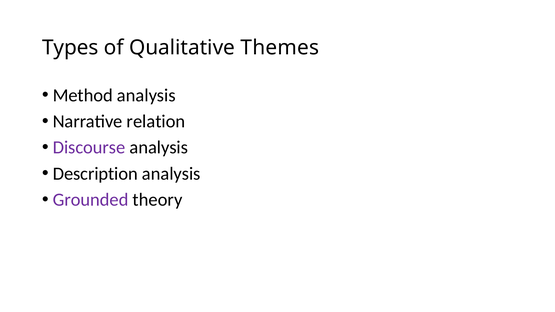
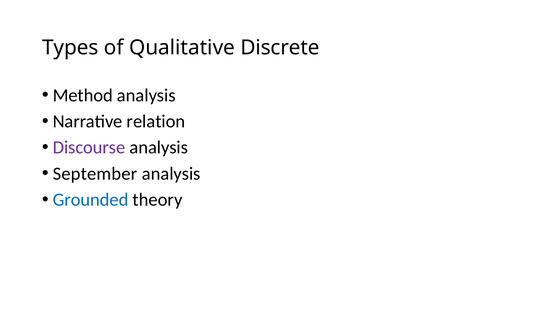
Themes: Themes -> Discrete (280, 48)
Description: Description -> September (95, 174)
Grounded colour: purple -> blue (91, 200)
